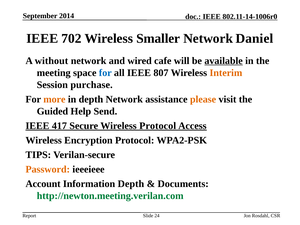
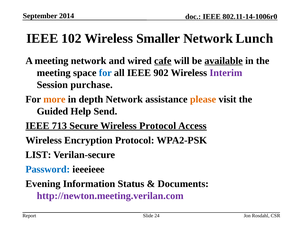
702: 702 -> 102 (71, 38)
Daniel: Daniel -> Lunch (254, 38)
A without: without -> meeting (52, 61)
cafe underline: none -> present (163, 61)
807: 807 -> 902 (161, 73)
Interim colour: orange -> purple (226, 73)
417: 417 -> 713 (59, 126)
TIPS: TIPS -> LIST (38, 155)
Password colour: orange -> blue (48, 169)
Account: Account -> Evening (43, 184)
Information Depth: Depth -> Status (131, 184)
http://newton.meeting.verilan.com colour: green -> purple (110, 196)
